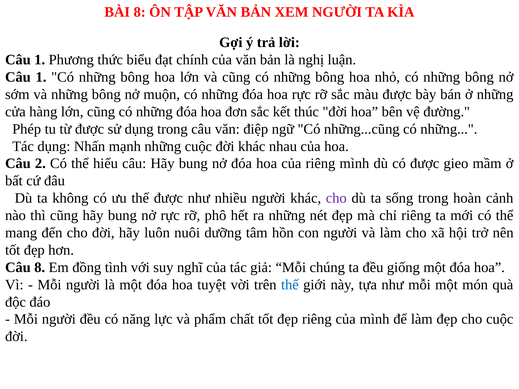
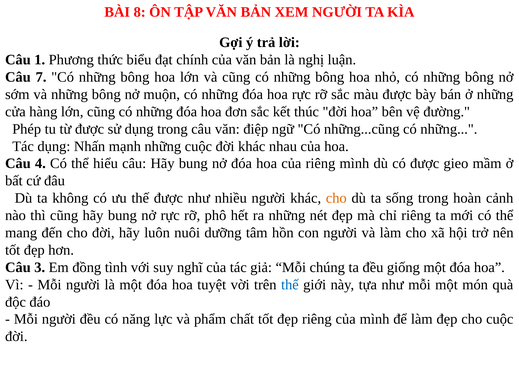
1: 1 -> 7 (41, 77)
2: 2 -> 4 (40, 164)
cho colour: purple -> orange (336, 198)
Câu 8: 8 -> 3 (40, 267)
